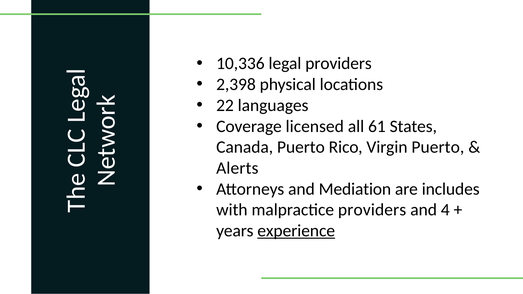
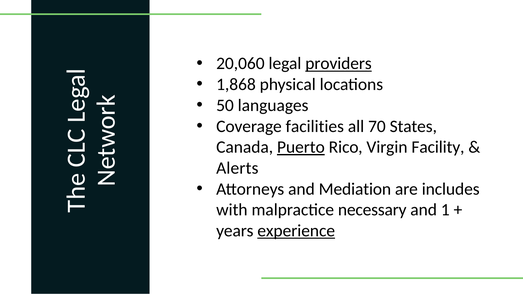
10,336: 10,336 -> 20,060 (240, 64)
providers underline: none -> present (339, 64)
2,398: 2,398 -> 1,868 (236, 85)
22: 22 -> 50 (225, 105)
licensed: licensed -> facilities (315, 126)
61: 61 -> 70 (377, 126)
Puerto underline: none -> present (301, 147)
Virgin Puerto: Puerto -> Facility (438, 147)
malpractice providers: providers -> necessary (372, 210)
4: 4 -> 1 (445, 210)
